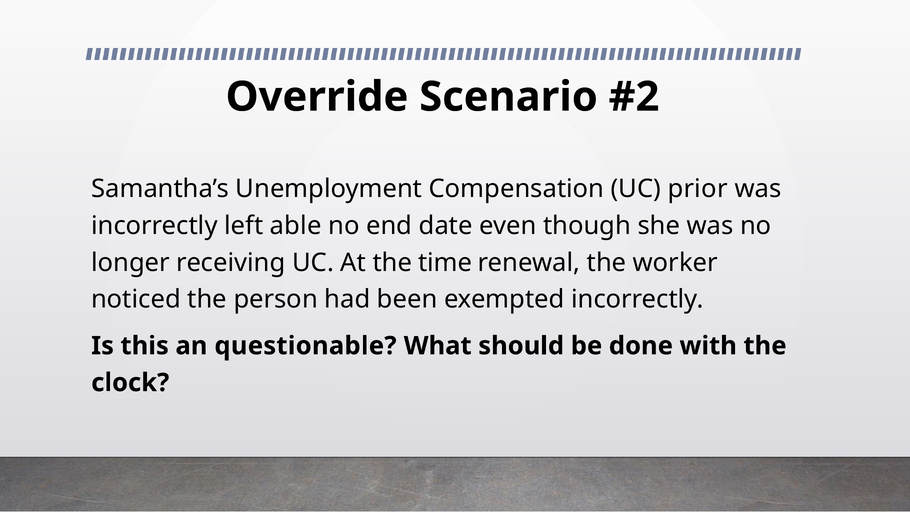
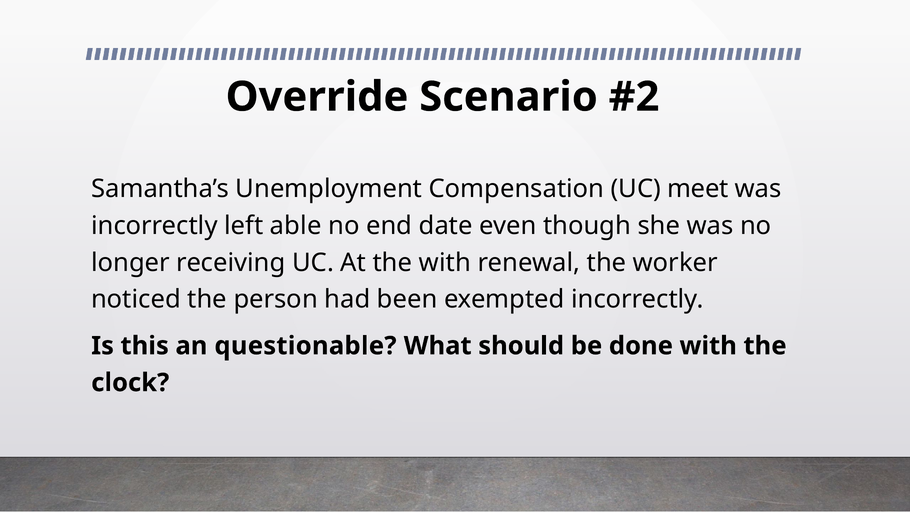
prior: prior -> meet (698, 189)
the time: time -> with (445, 263)
